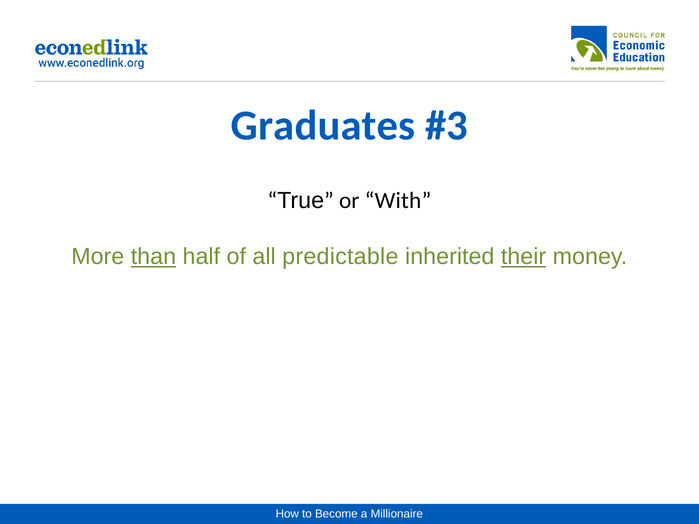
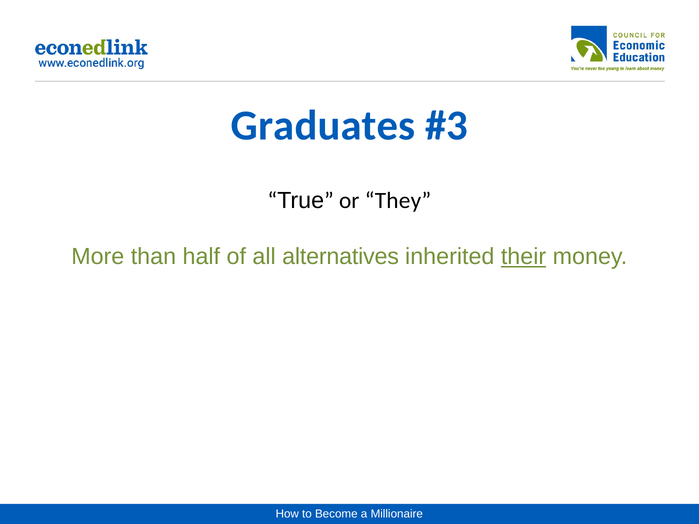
With: With -> They (398, 201)
than underline: present -> none (153, 257)
predictable: predictable -> alternatives (341, 257)
